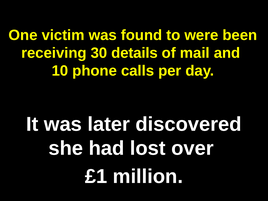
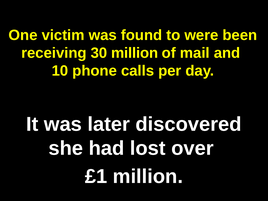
30 details: details -> million (135, 53)
